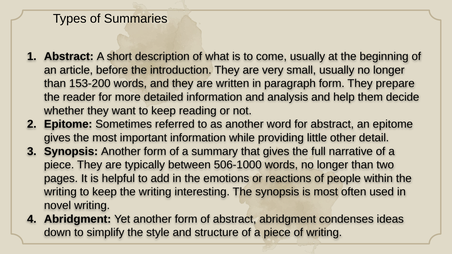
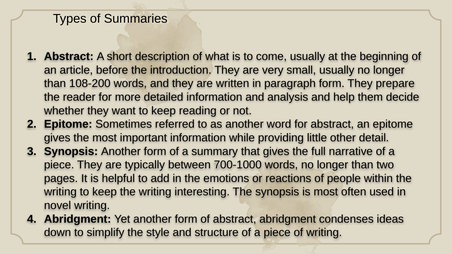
153-200: 153-200 -> 108-200 (90, 84)
506-1000: 506-1000 -> 700-1000 (238, 165)
